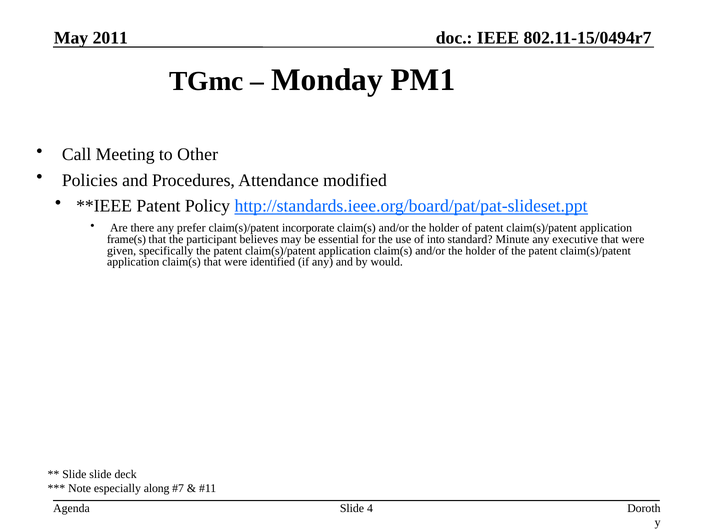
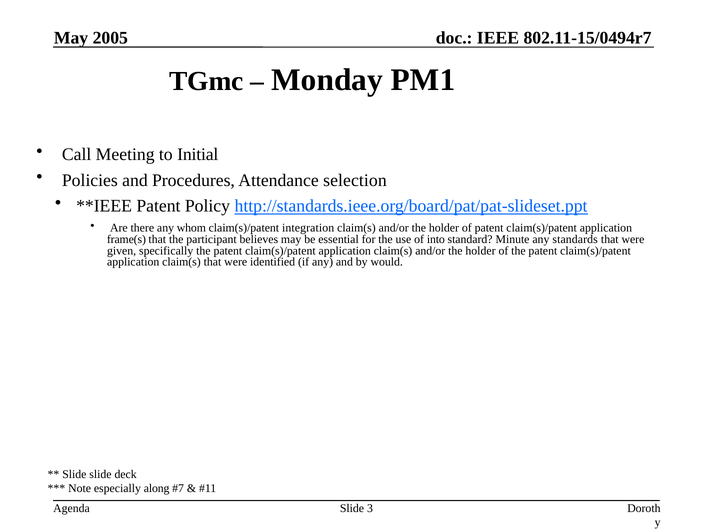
2011: 2011 -> 2005 (110, 38)
Other: Other -> Initial (198, 154)
modified: modified -> selection (355, 180)
prefer: prefer -> whom (191, 228)
incorporate: incorporate -> integration (308, 228)
executive: executive -> standards (575, 239)
4: 4 -> 3 (370, 509)
